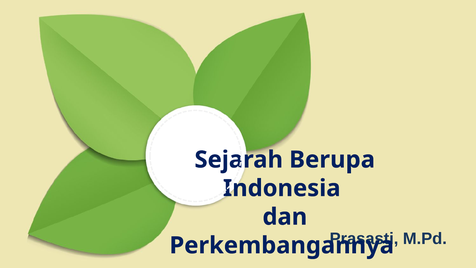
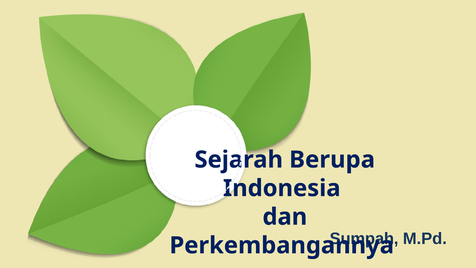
Prasasti: Prasasti -> Sumpah (364, 238)
